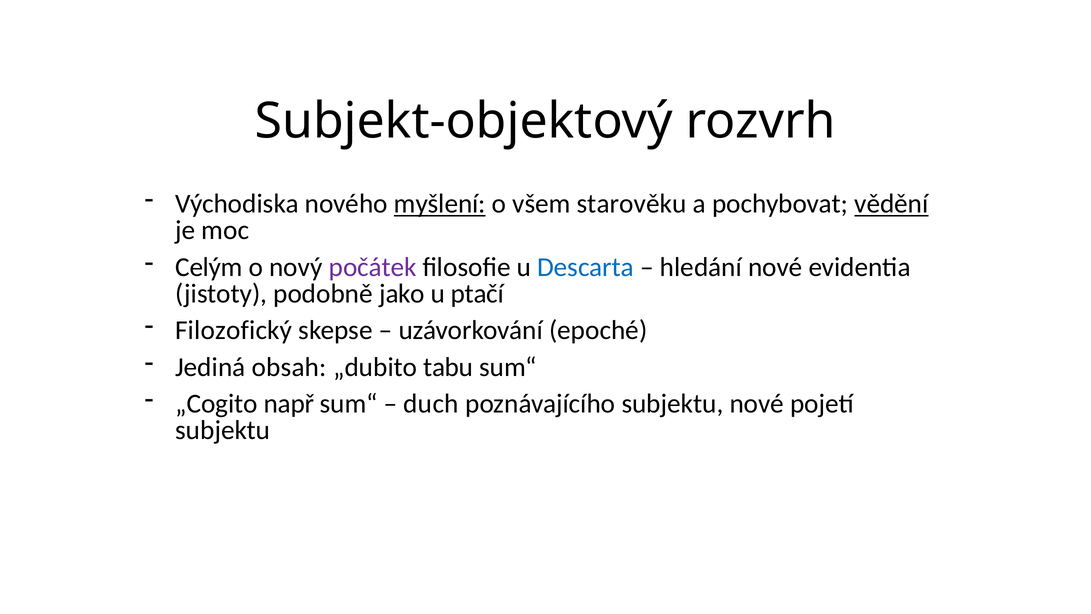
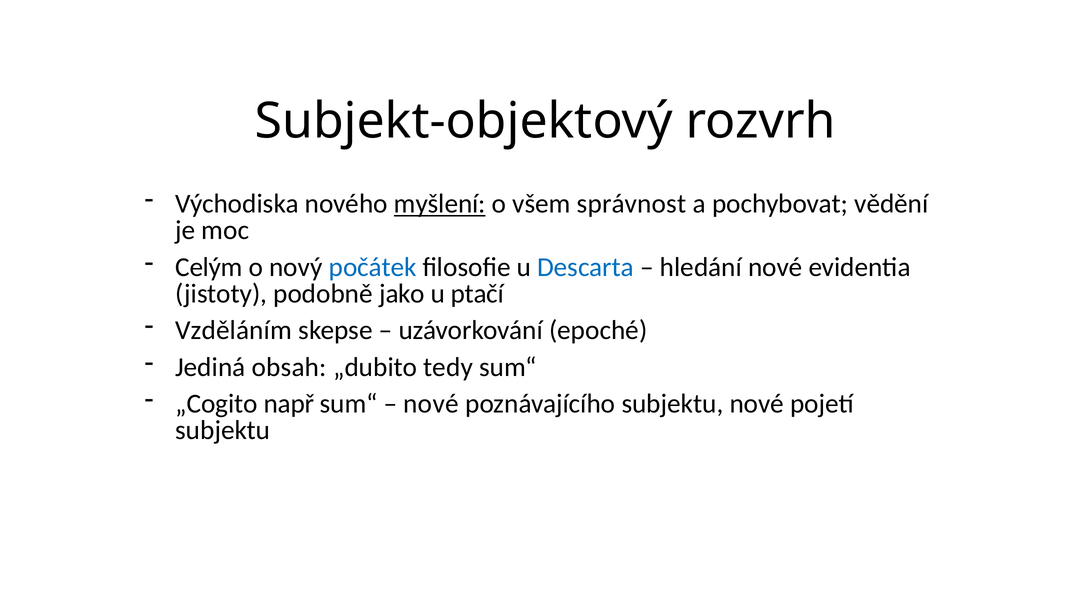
starověku: starověku -> správnost (632, 204)
vědění underline: present -> none (891, 204)
počátek colour: purple -> blue (373, 267)
Filozofický: Filozofický -> Vzděláním (234, 330)
tabu: tabu -> tedy (448, 367)
duch: duch -> nové (431, 404)
